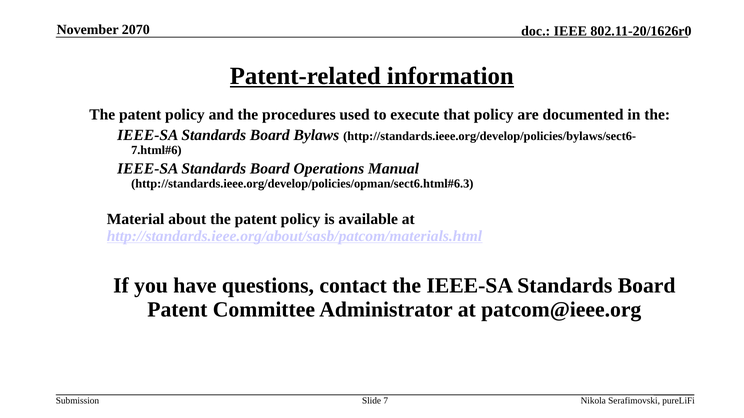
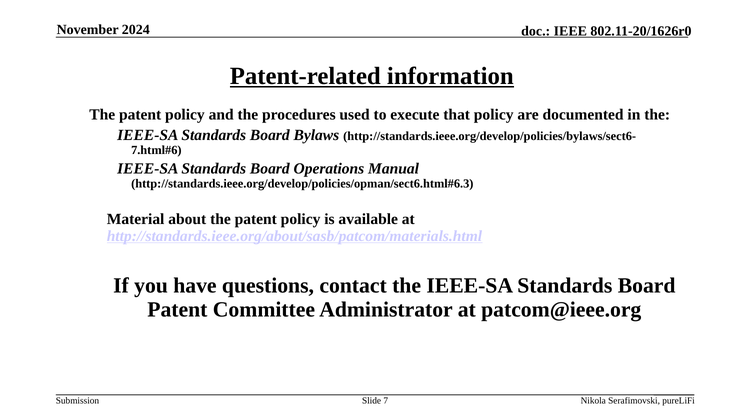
2070: 2070 -> 2024 (136, 30)
